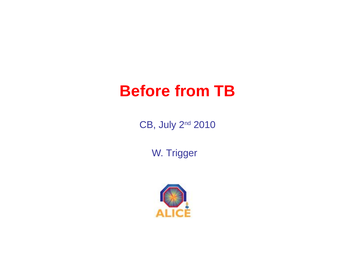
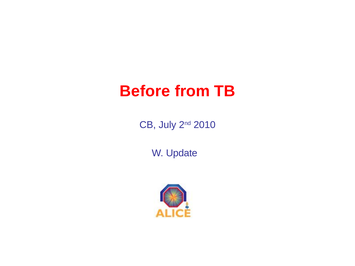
Trigger: Trigger -> Update (182, 153)
